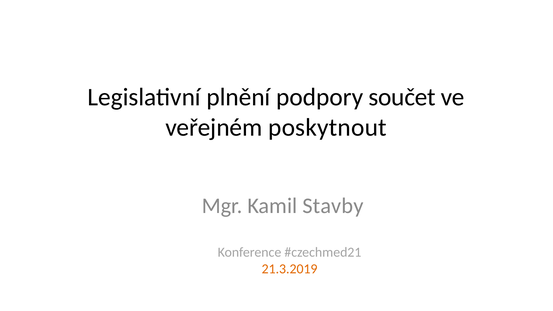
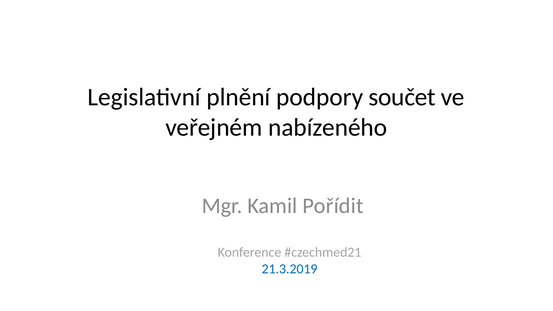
poskytnout: poskytnout -> nabízeného (328, 127)
Stavby: Stavby -> Pořídit (333, 206)
21.3.2019 colour: orange -> blue (290, 269)
